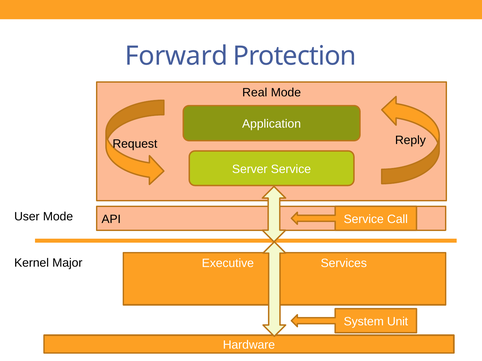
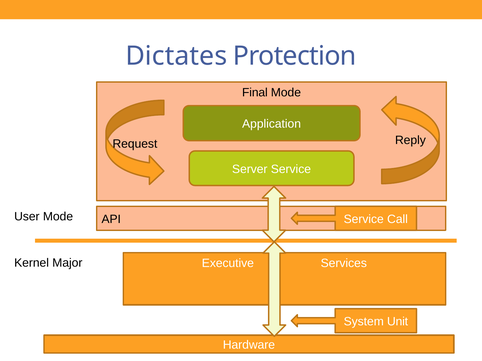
Forward: Forward -> Dictates (176, 56)
Real: Real -> Final (255, 92)
